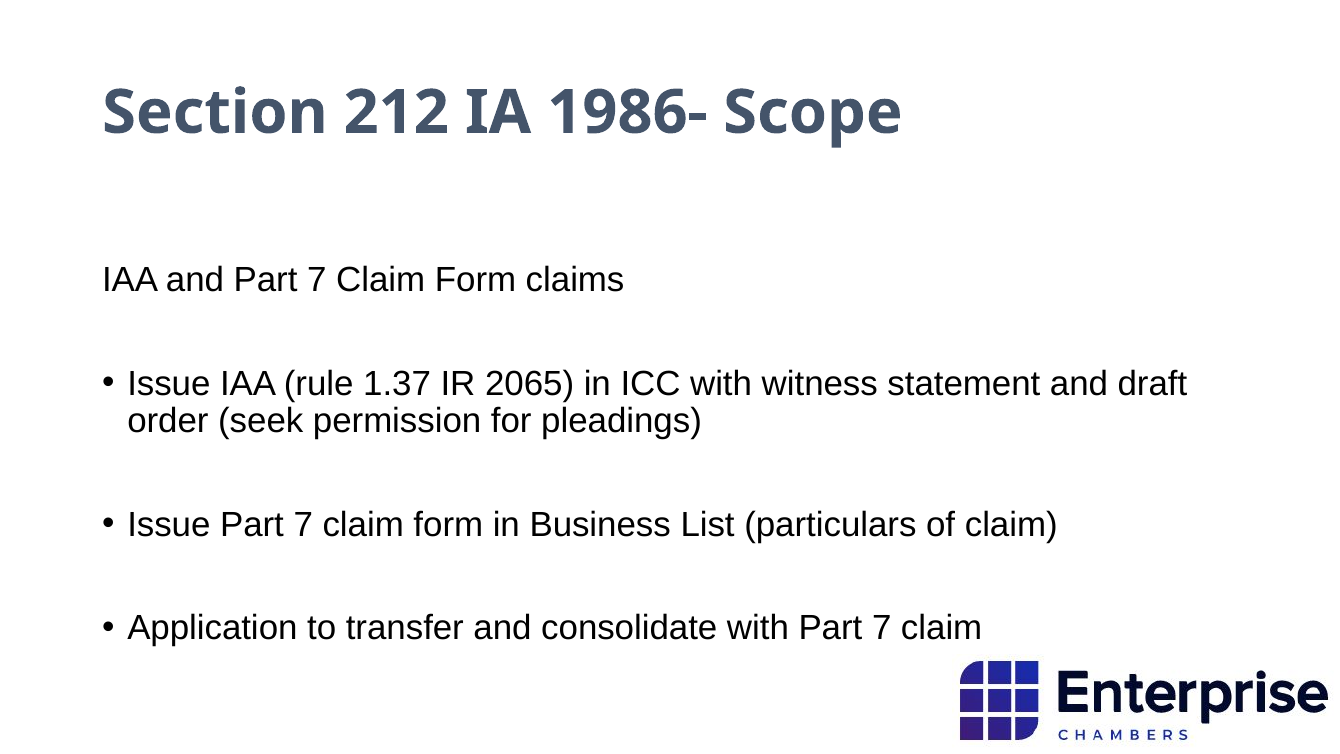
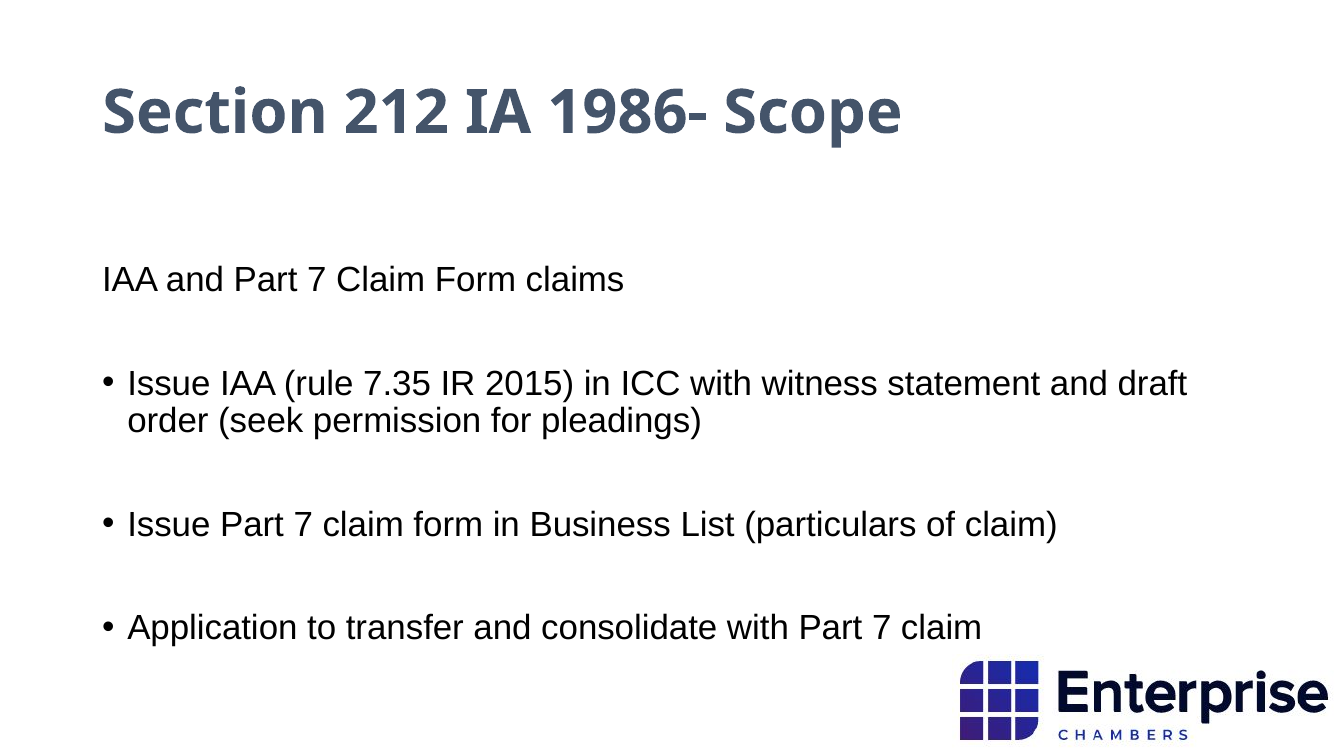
1.37: 1.37 -> 7.35 (397, 383)
2065: 2065 -> 2015 (530, 383)
